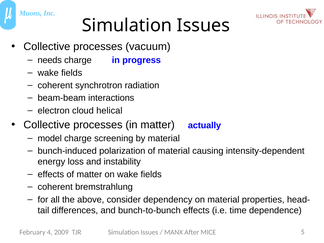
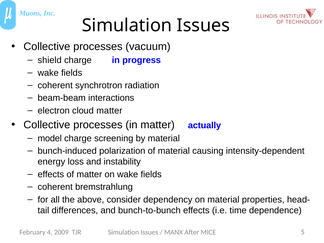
needs: needs -> shield (50, 60)
cloud helical: helical -> matter (109, 111)
